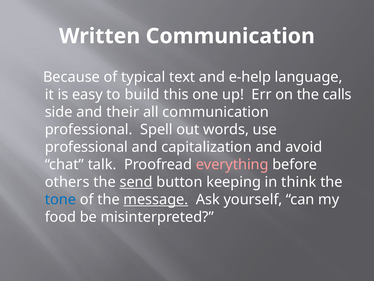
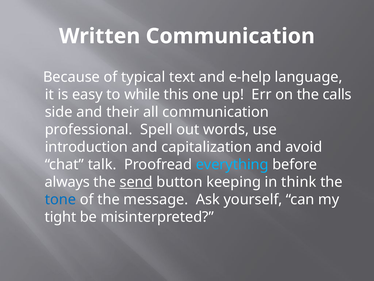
build: build -> while (142, 95)
professional: professional -> introduction (86, 147)
everything colour: pink -> light blue (232, 164)
others: others -> always (67, 182)
message underline: present -> none (156, 199)
food: food -> tight (60, 217)
